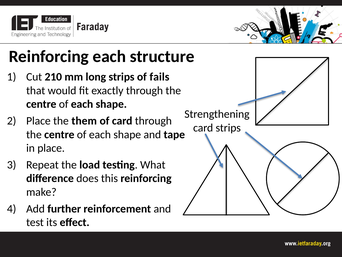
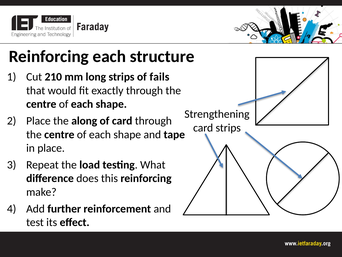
them: them -> along (84, 121)
